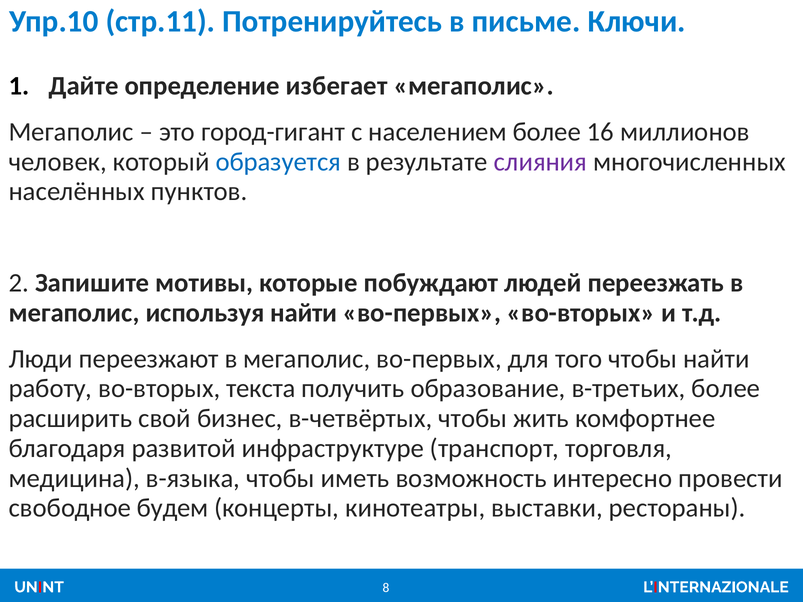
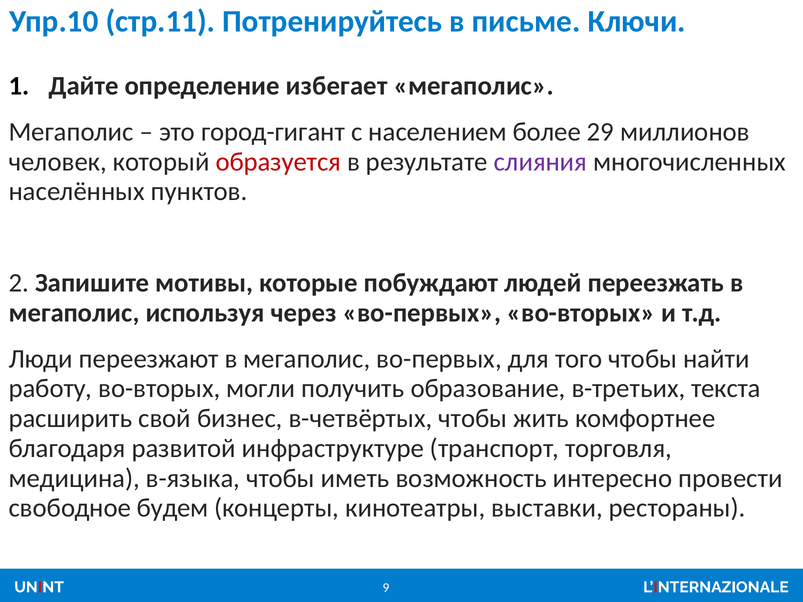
16: 16 -> 29 (600, 132)
образуется colour: blue -> red (278, 162)
используя найти: найти -> через (304, 313)
текста: текста -> могли (261, 389)
в-третьих более: более -> текста (726, 389)
8: 8 -> 9 (386, 588)
